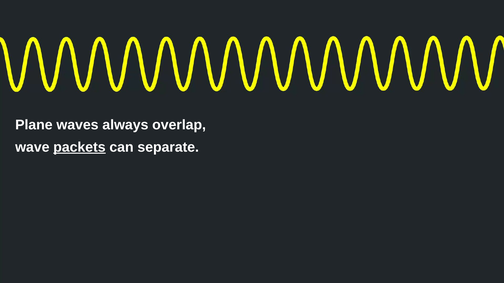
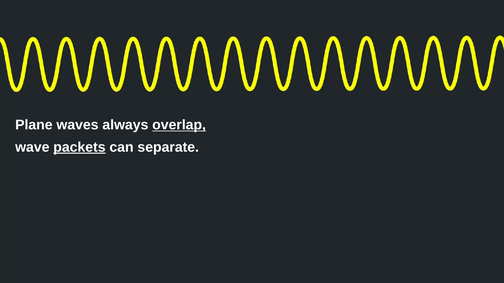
overlap underline: none -> present (179, 125)
